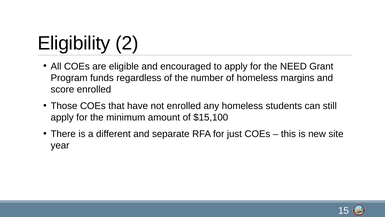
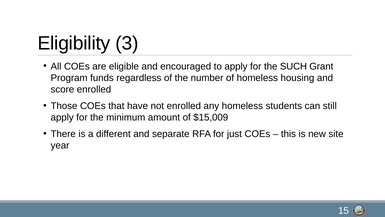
2: 2 -> 3 (127, 43)
NEED: NEED -> SUCH (293, 66)
margins: margins -> housing (297, 78)
$15,100: $15,100 -> $15,009 (211, 117)
